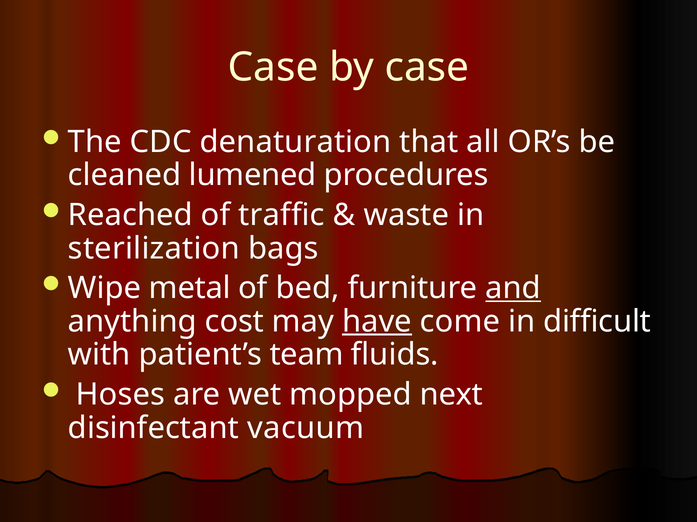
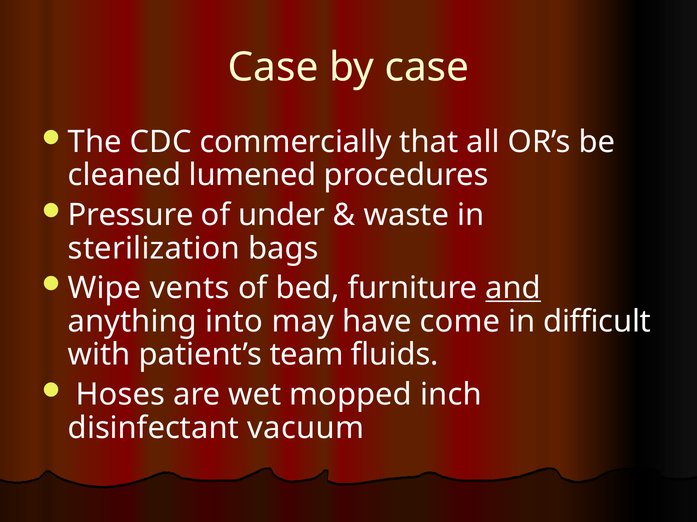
denaturation: denaturation -> commercially (296, 142)
Reached: Reached -> Pressure (131, 215)
traffic: traffic -> under (282, 215)
metal: metal -> vents (190, 288)
cost: cost -> into (234, 322)
have underline: present -> none (377, 322)
next: next -> inch (451, 395)
